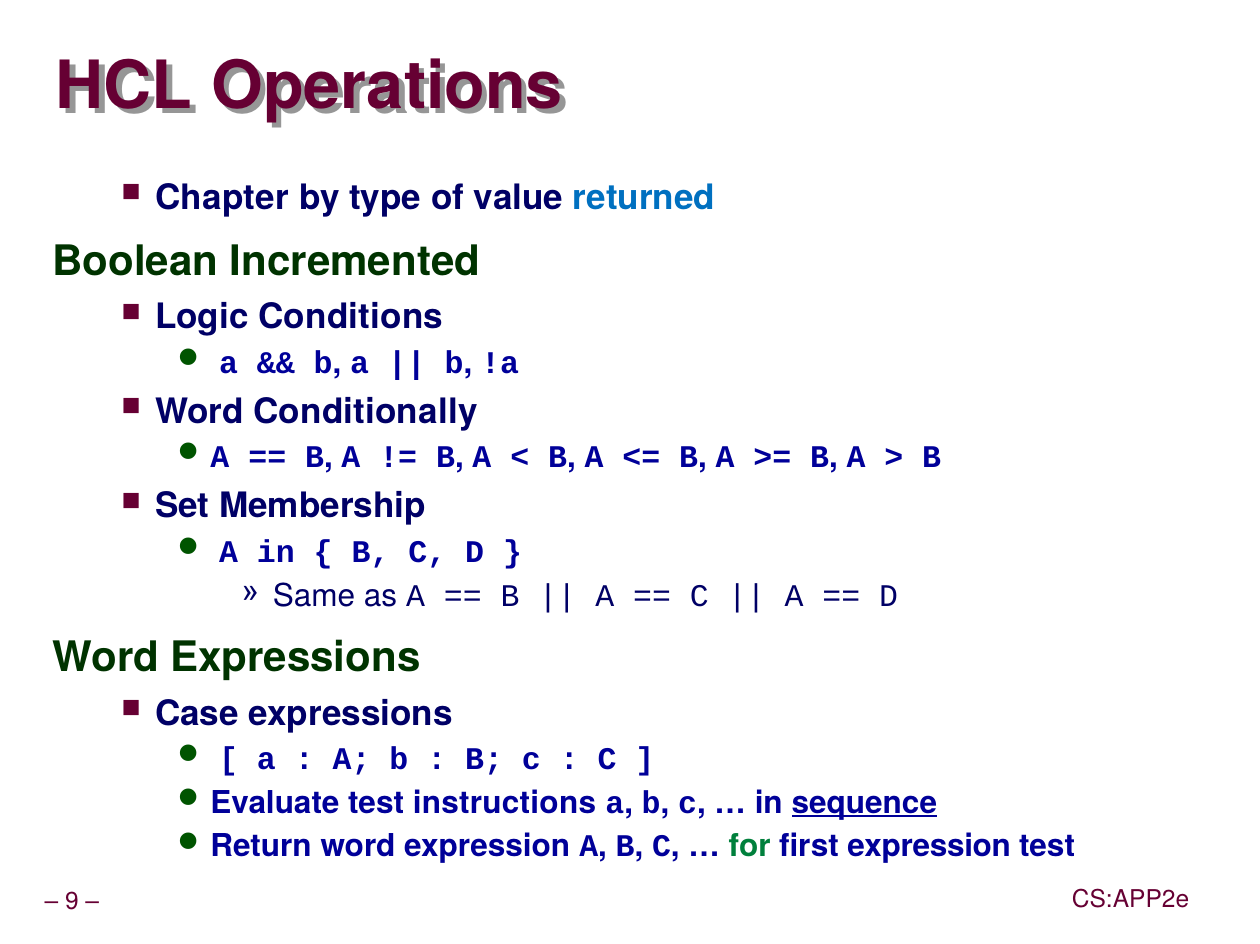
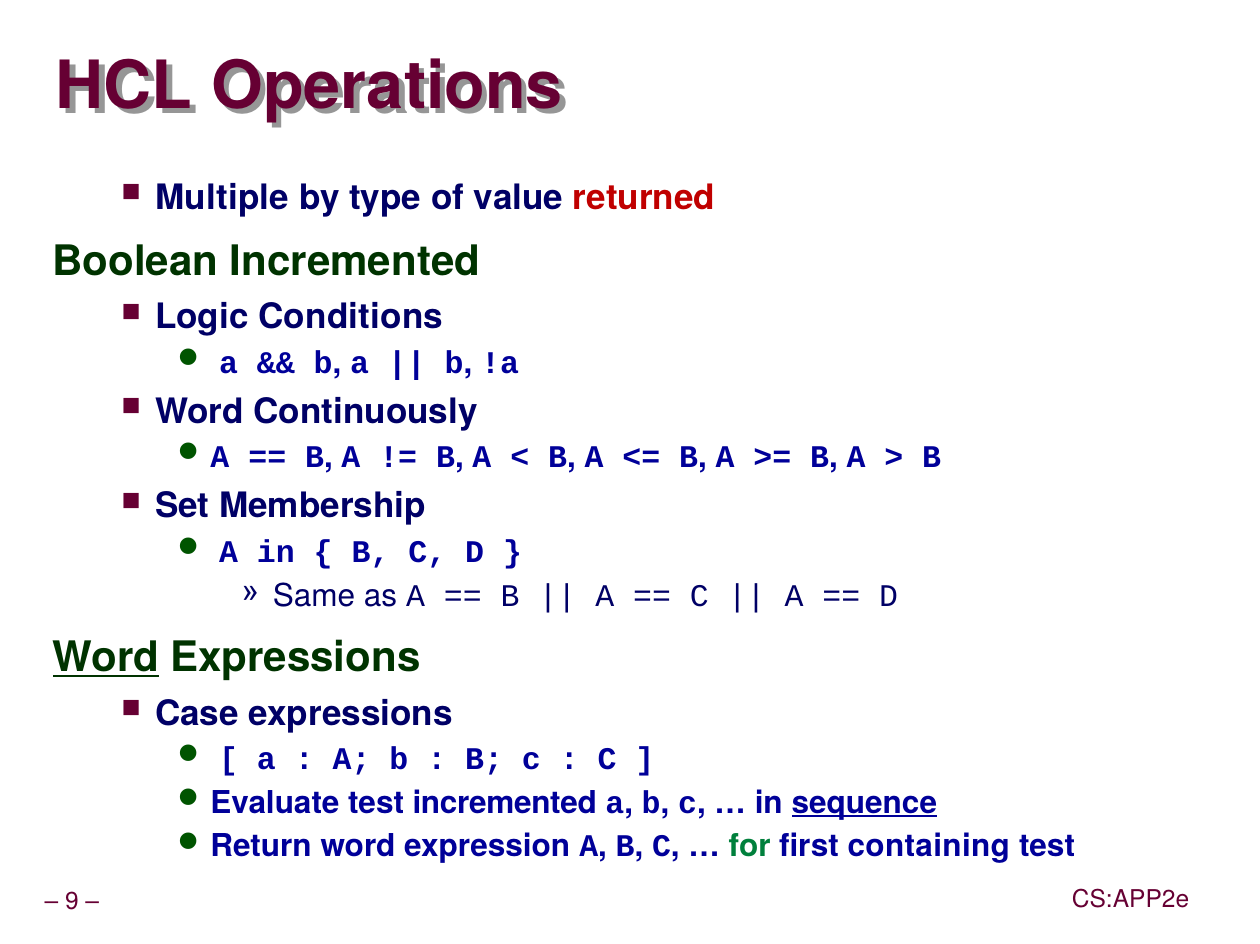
Chapter: Chapter -> Multiple (222, 198)
returned colour: blue -> red (644, 198)
Conditionally: Conditionally -> Continuously (366, 412)
Word underline: none -> present (106, 658)
test instructions: instructions -> incremented (505, 803)
first expression: expression -> containing (929, 847)
